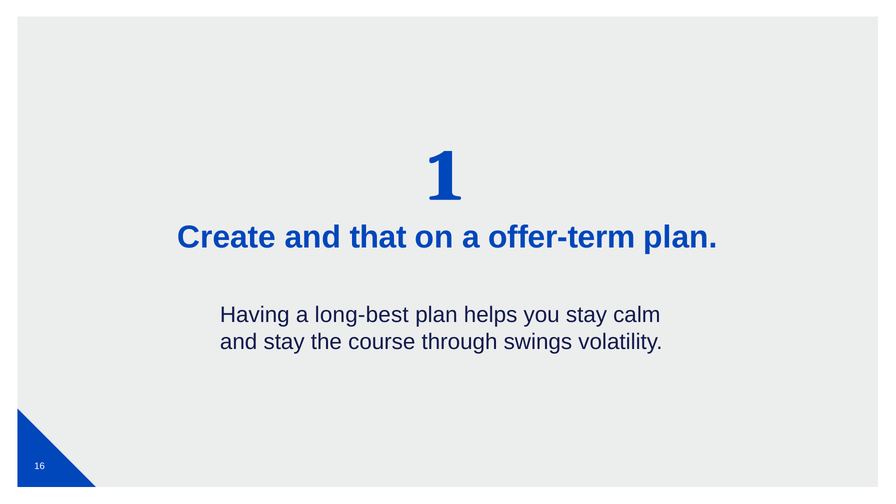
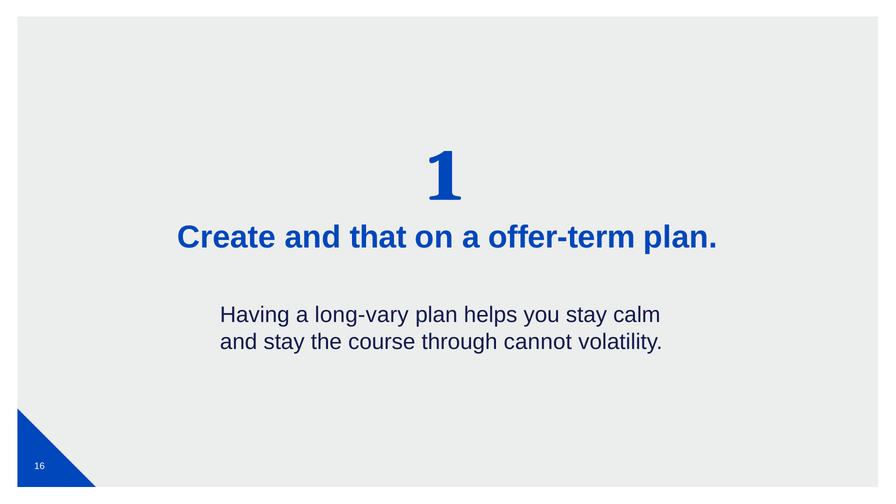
long-best: long-best -> long-vary (362, 315)
swings: swings -> cannot (538, 342)
